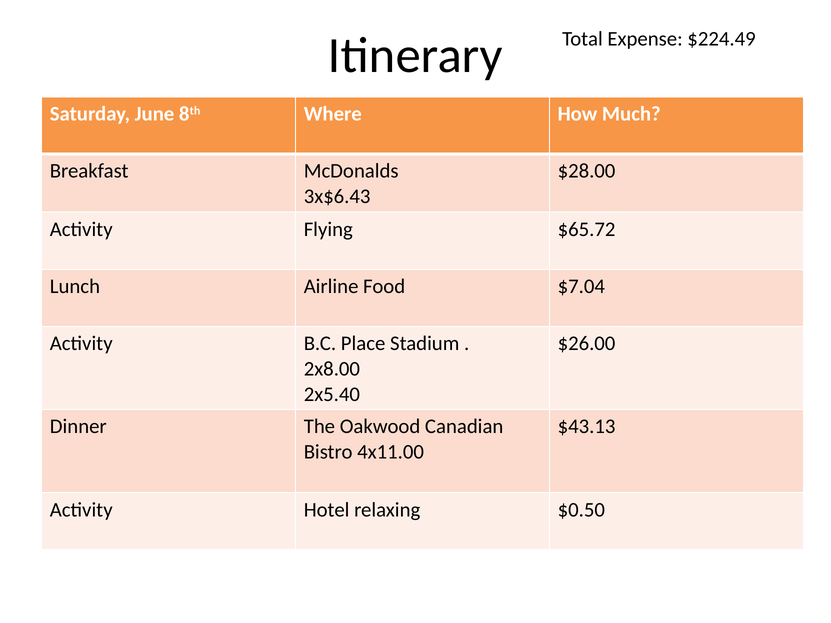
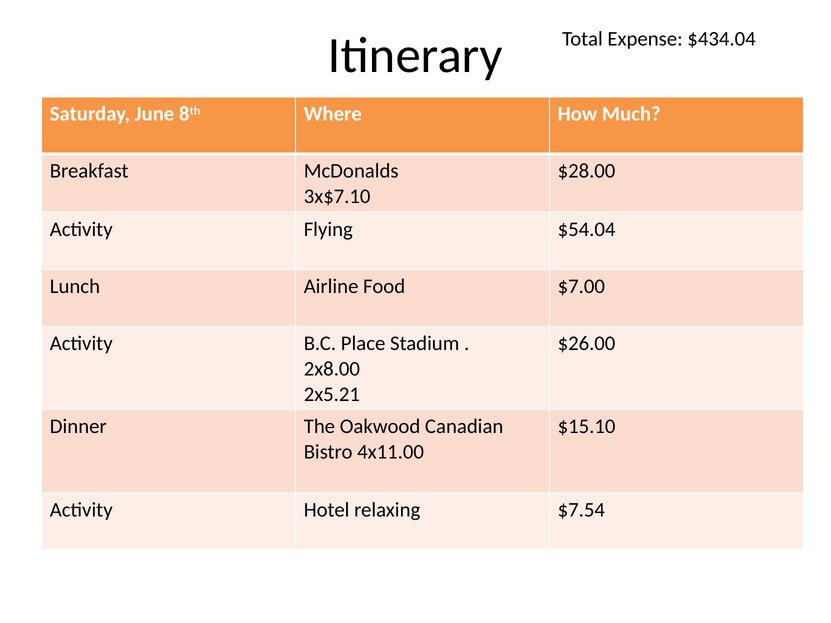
$224.49: $224.49 -> $434.04 (722, 39)
3x$6.43: 3x$6.43 -> 3x$7.10 (337, 197)
$65.72: $65.72 -> $54.04 (587, 229)
$7.04: $7.04 -> $7.00 (581, 286)
2x5.40: 2x5.40 -> 2x5.21 (332, 394)
$43.13: $43.13 -> $15.10 (587, 427)
$0.50: $0.50 -> $7.54 (581, 510)
